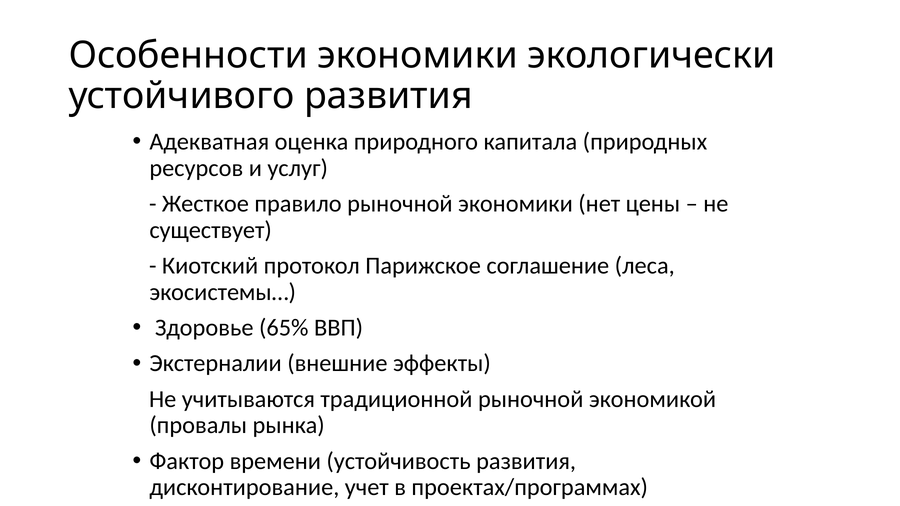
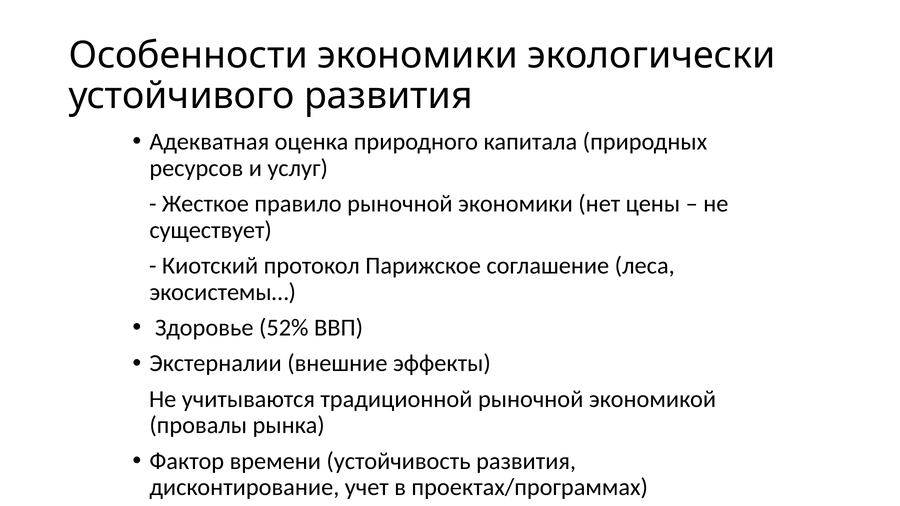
65%: 65% -> 52% (284, 328)
